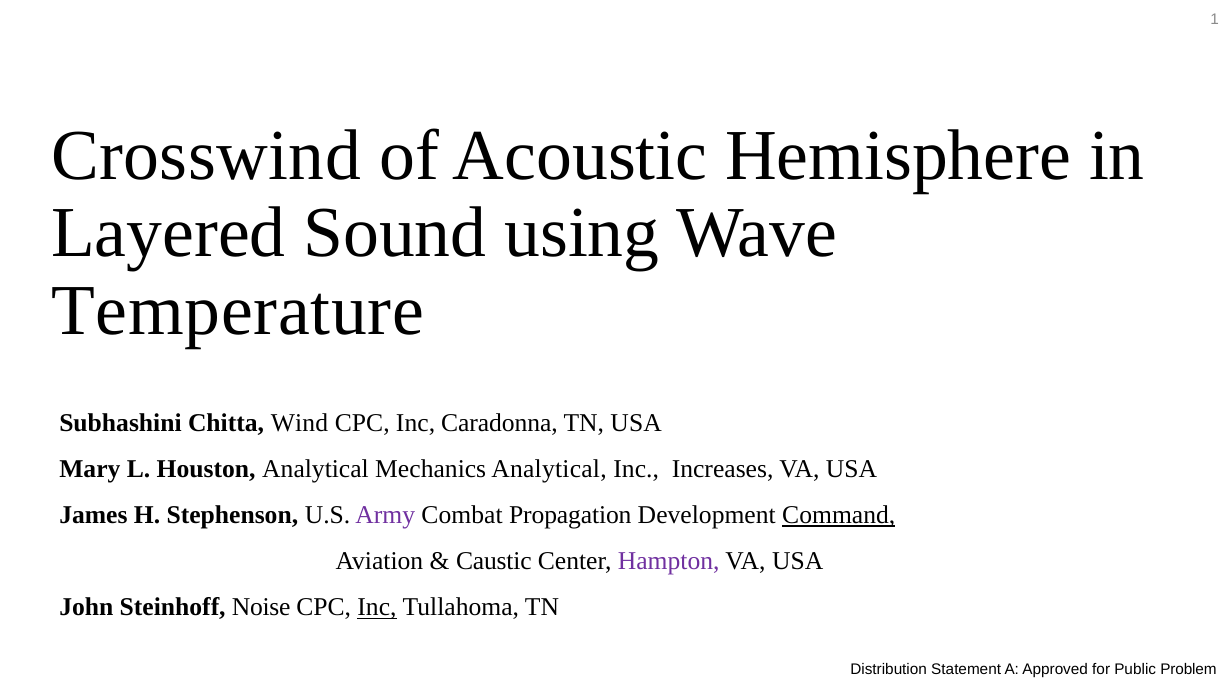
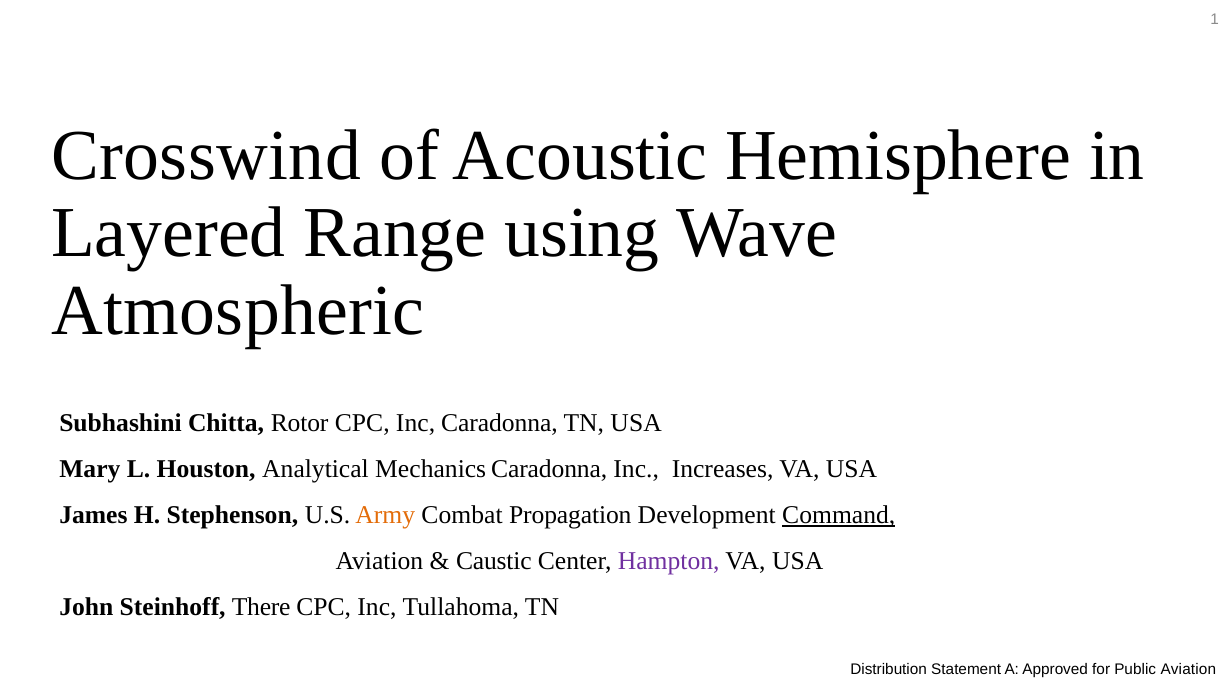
Sound: Sound -> Range (395, 233)
Temperature: Temperature -> Atmospheric (238, 311)
Wind: Wind -> Rotor (300, 423)
Mechanics Analytical: Analytical -> Caradonna (549, 469)
Army colour: purple -> orange (385, 515)
Noise: Noise -> There (261, 607)
Inc underline: present -> none (377, 607)
Public Problem: Problem -> Aviation (1188, 669)
